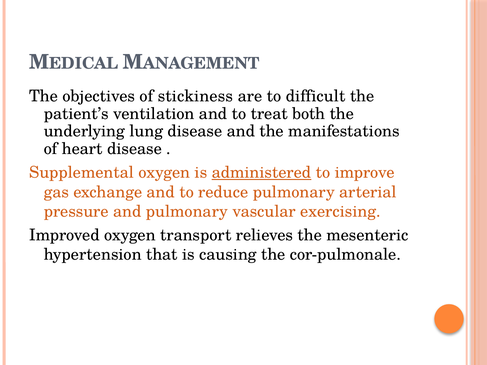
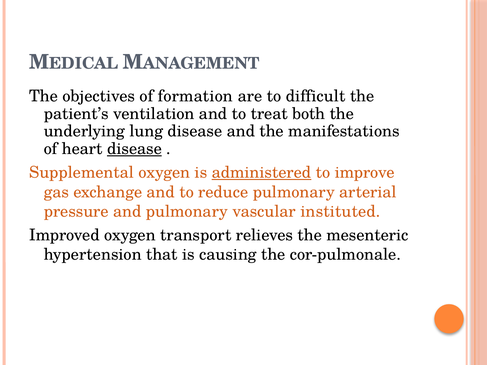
stickiness: stickiness -> formation (195, 96)
disease underline: none -> present (134, 149)
exercising: exercising -> instituted (340, 212)
